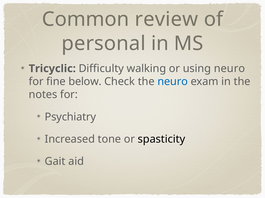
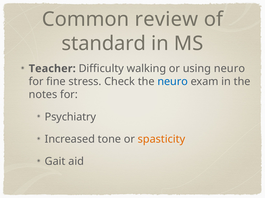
personal: personal -> standard (104, 44)
Tricyclic: Tricyclic -> Teacher (52, 69)
below: below -> stress (85, 82)
spasticity colour: black -> orange (161, 140)
